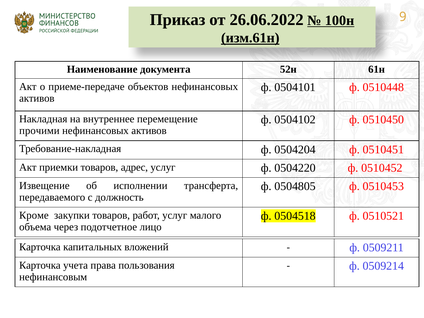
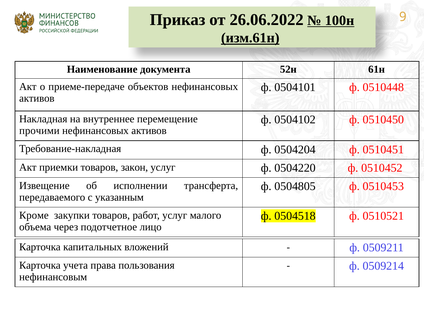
адрес: адрес -> закон (134, 167)
должность: должность -> указанным (119, 197)
